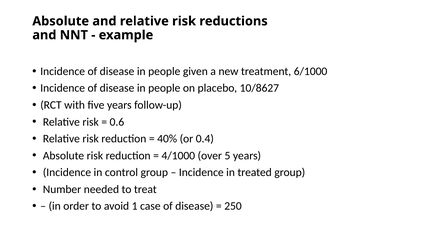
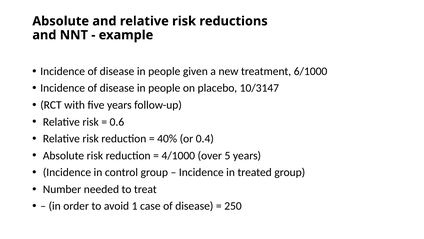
10/8627: 10/8627 -> 10/3147 (259, 88)
